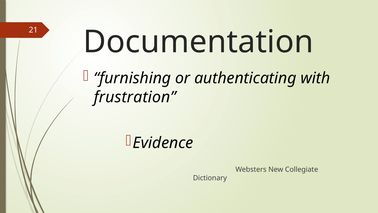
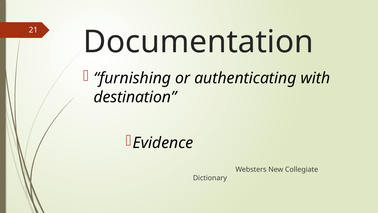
frustration: frustration -> destination (135, 97)
